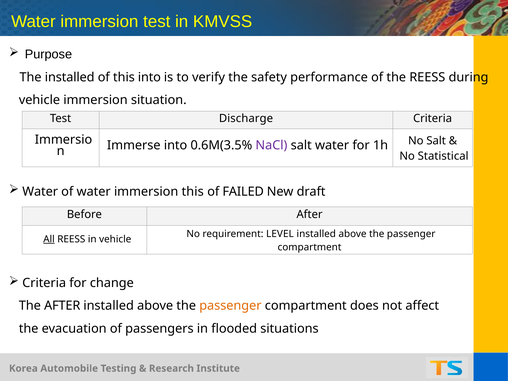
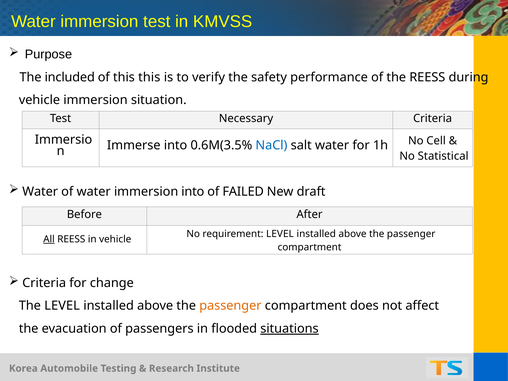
The installed: installed -> included (70, 77)
this into: into -> this (149, 77)
Discharge: Discharge -> Necessary (246, 119)
NaCl colour: purple -> blue (271, 145)
No Salt: Salt -> Cell (436, 141)
immersion this: this -> into (193, 192)
The AFTER: AFTER -> LEVEL (62, 306)
situations underline: none -> present (289, 329)
